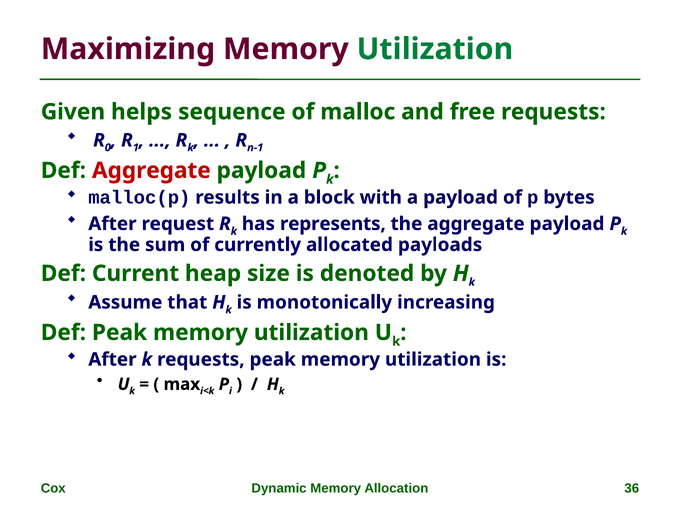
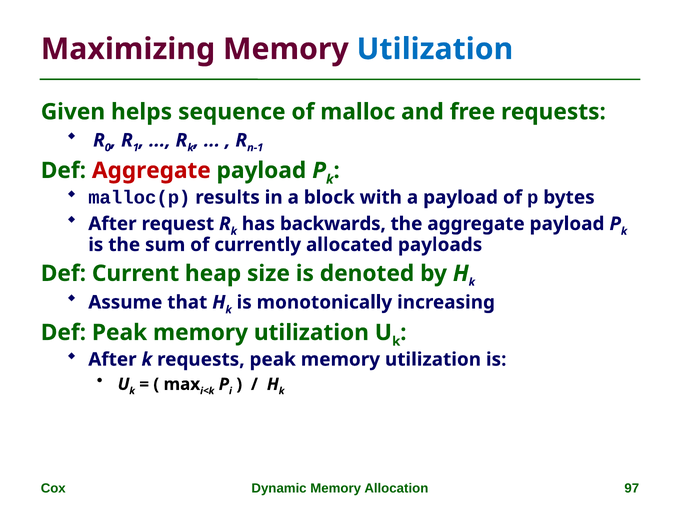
Utilization colour: green -> blue (435, 49)
represents: represents -> backwards (333, 224)
36: 36 -> 97 (632, 488)
